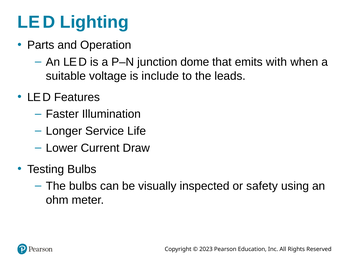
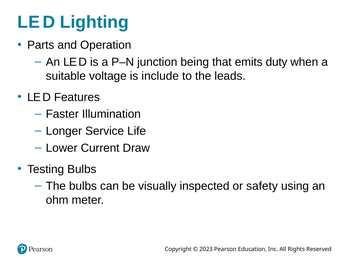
dome: dome -> being (195, 62)
with: with -> duty (277, 62)
